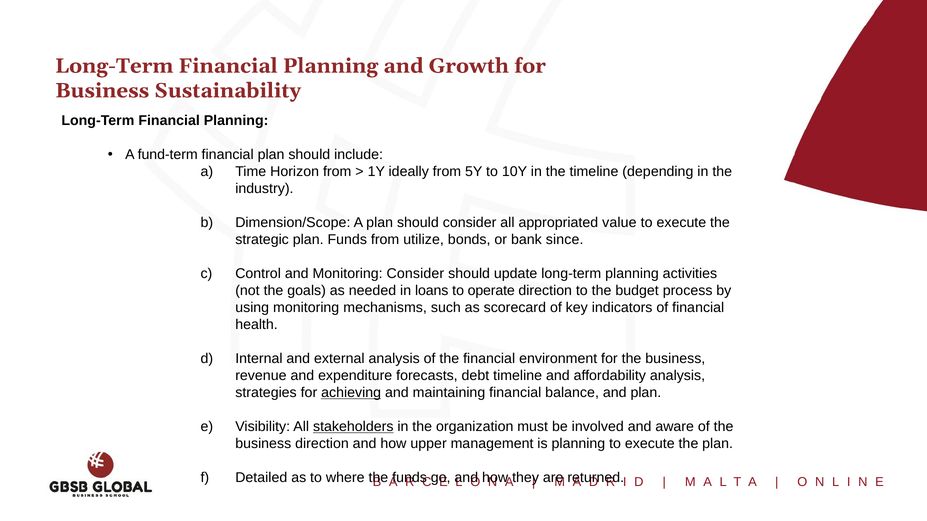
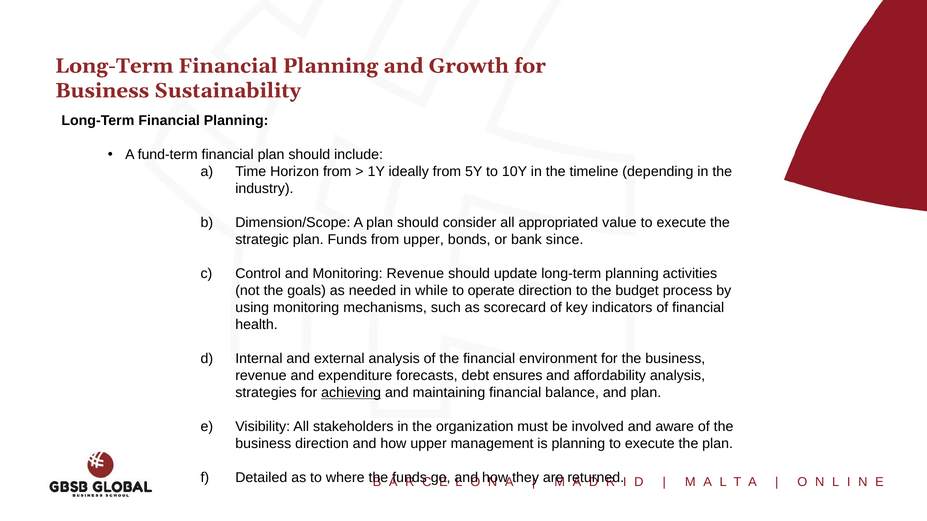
from utilize: utilize -> upper (424, 240)
Monitoring Consider: Consider -> Revenue (415, 274)
loans: loans -> while (432, 291)
debt timeline: timeline -> ensures (518, 376)
stakeholders underline: present -> none (353, 427)
